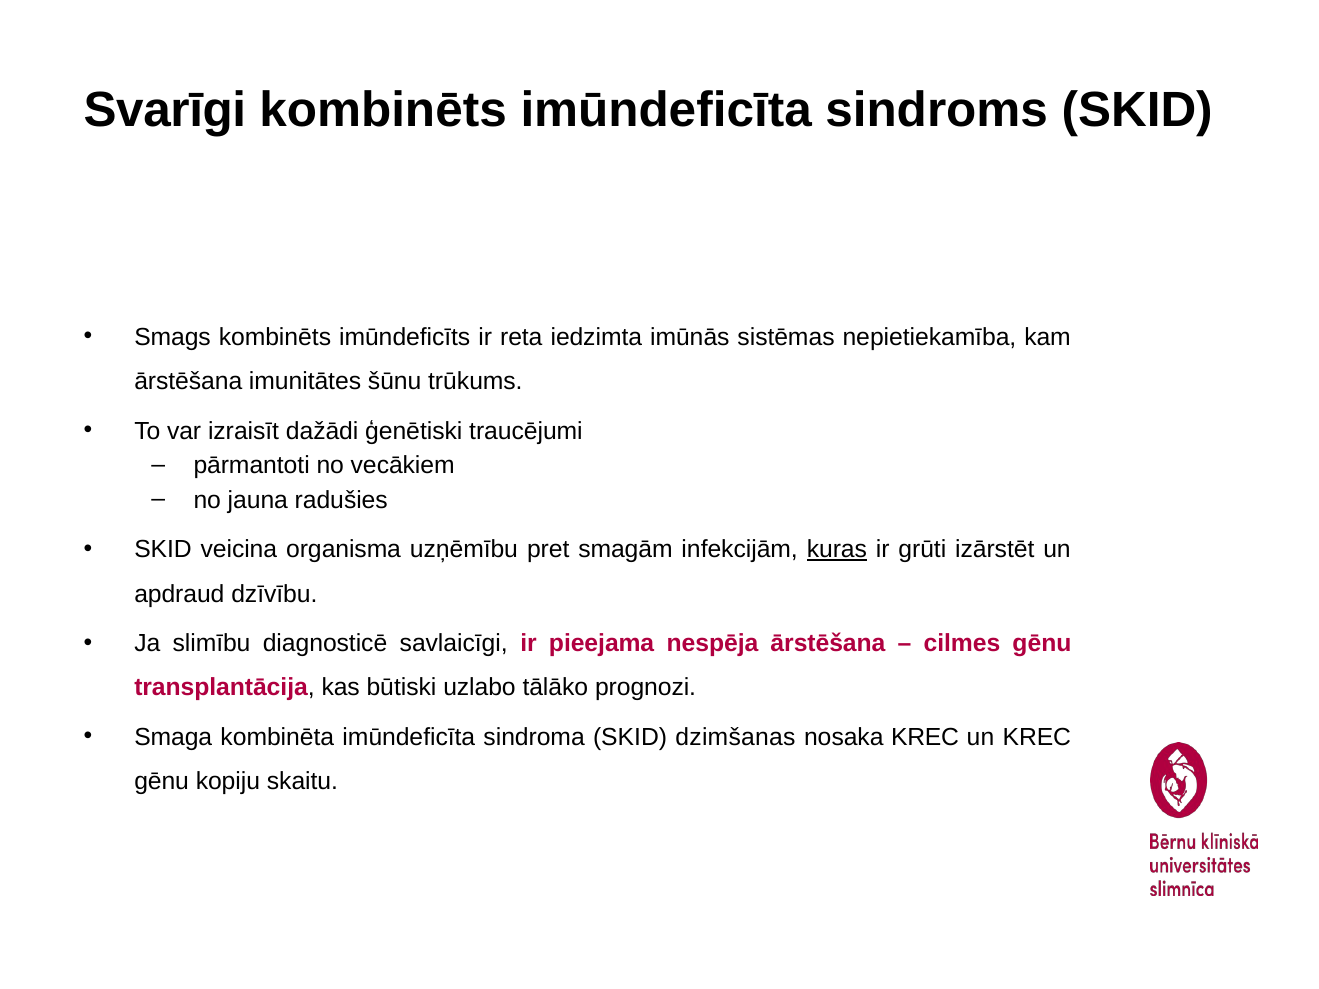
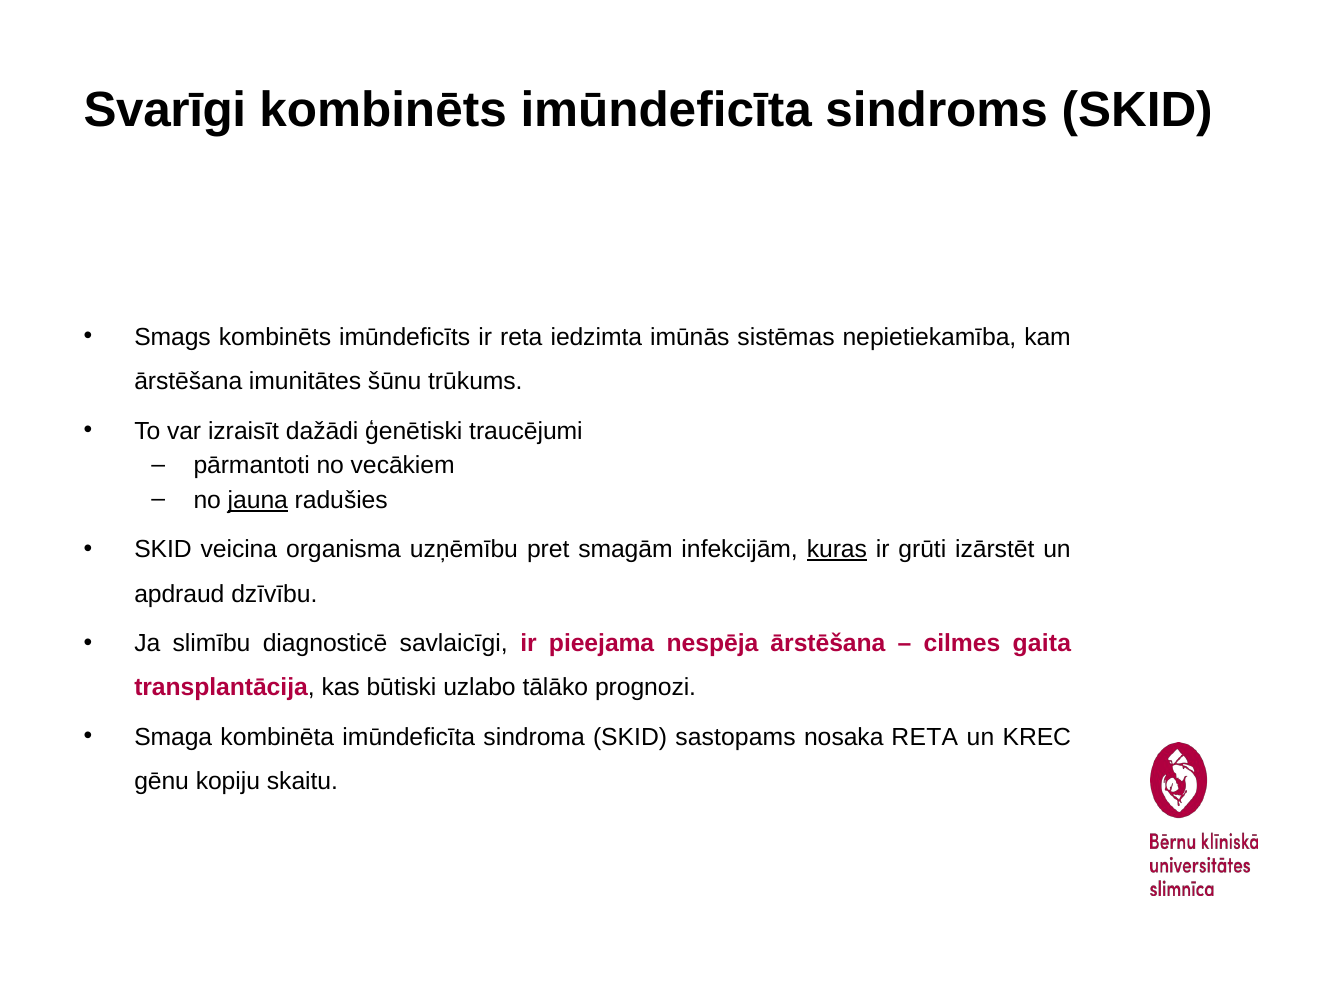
jauna underline: none -> present (258, 500)
cilmes gēnu: gēnu -> gaita (1042, 644)
dzimšanas: dzimšanas -> sastopams (736, 737)
nosaka KREC: KREC -> RETA (925, 737)
